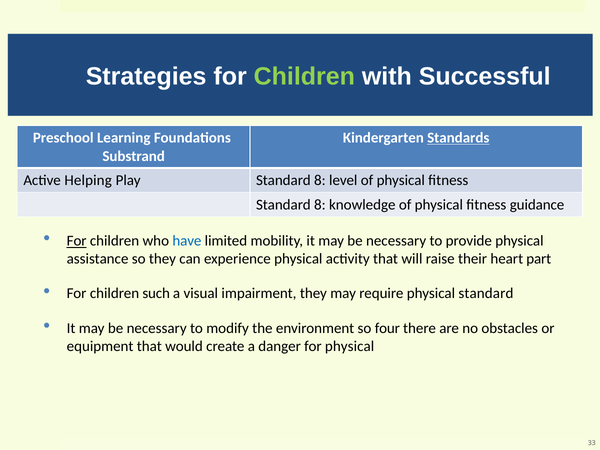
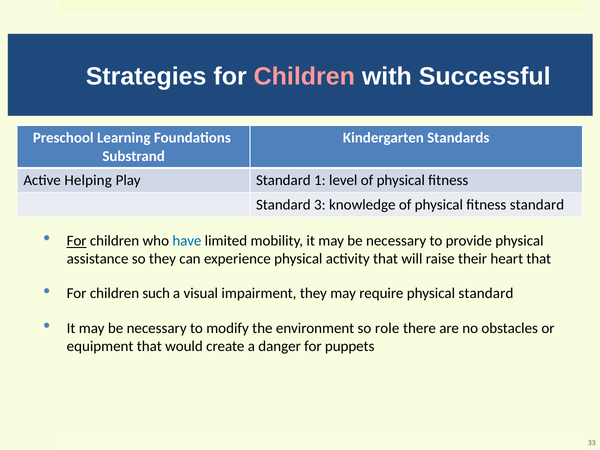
Children colour: light green -> pink (304, 77)
Standards underline: present -> none (458, 138)
Play Standard 8: 8 -> 1 (320, 180)
8: 8 -> 3 (320, 205)
guidance: guidance -> standard (537, 205)
heart part: part -> that (539, 259)
four: four -> role (387, 328)
for physical: physical -> puppets (350, 346)
